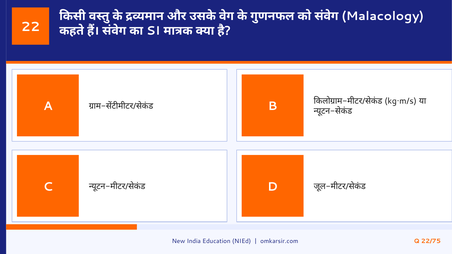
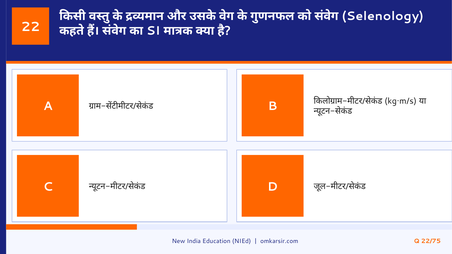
Malacology: Malacology -> Selenology (383, 16)
